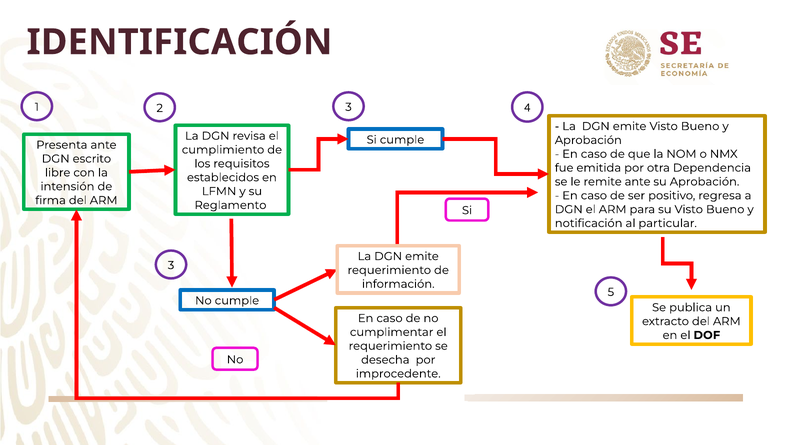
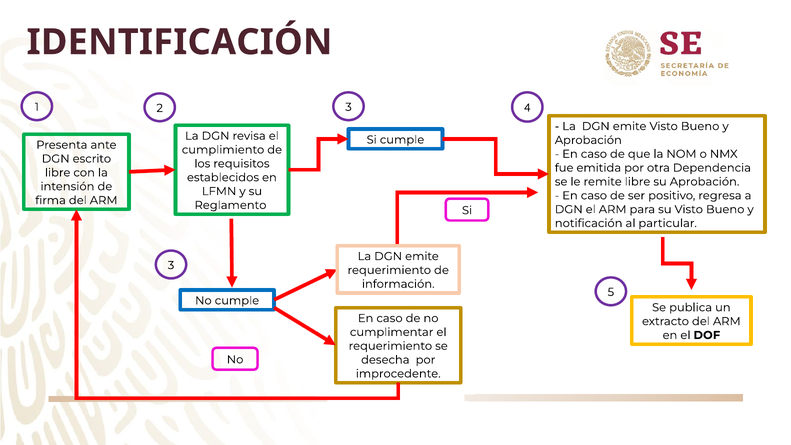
remite ante: ante -> libre (638, 182)
